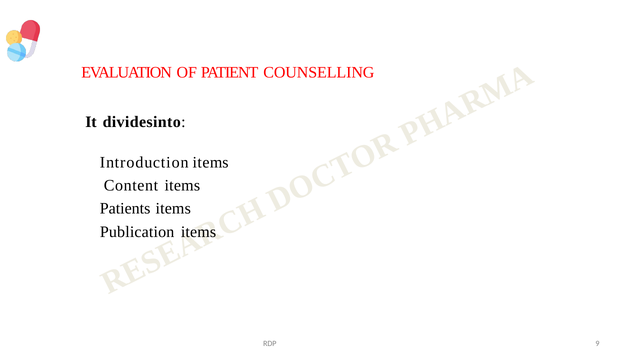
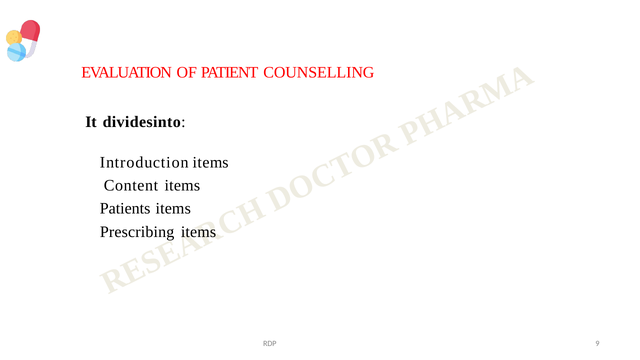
Publication: Publication -> Prescribing (137, 232)
